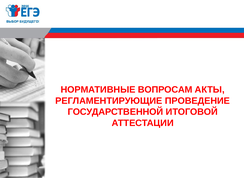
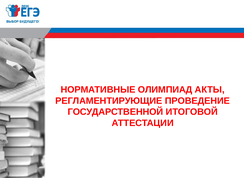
ВОПРОСАМ: ВОПРОСАМ -> ОЛИМПИАД (165, 89)
